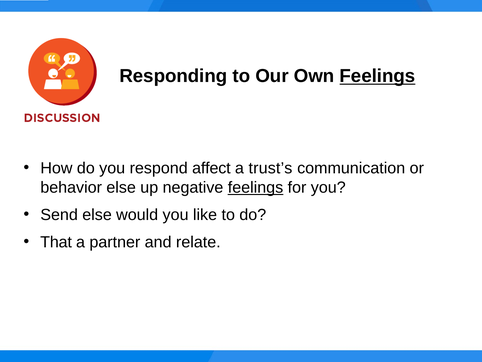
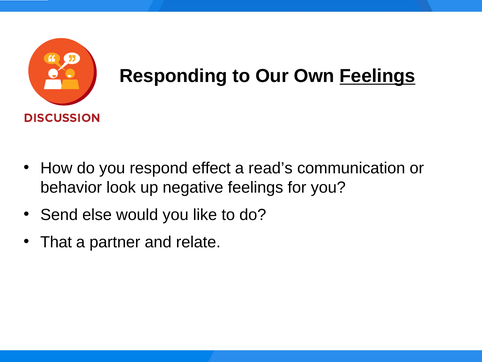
affect: affect -> effect (211, 168)
trust’s: trust’s -> read’s (270, 168)
behavior else: else -> look (121, 187)
feelings underline: present -> none (256, 187)
